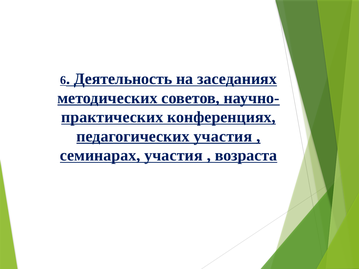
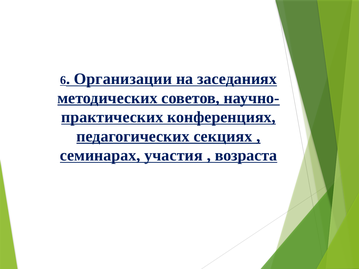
Деятельность: Деятельность -> Организации (123, 79)
педагогических участия: участия -> секциях (223, 136)
